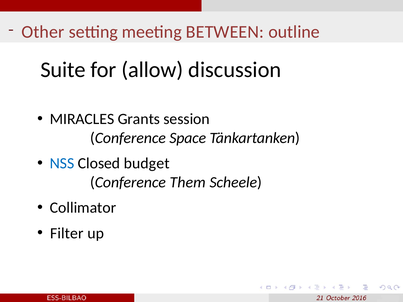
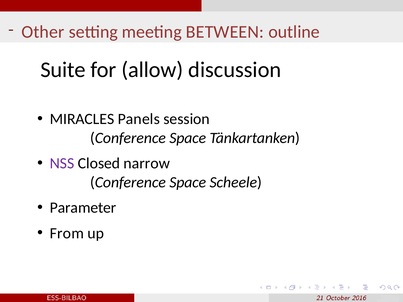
Grants: Grants -> Panels (139, 119)
NSS colour: blue -> purple (62, 164)
budget: budget -> narrow (147, 164)
Them: Them -> Space (188, 182)
Collimator: Collimator -> Parameter (83, 208)
Filter: Filter -> From (67, 233)
